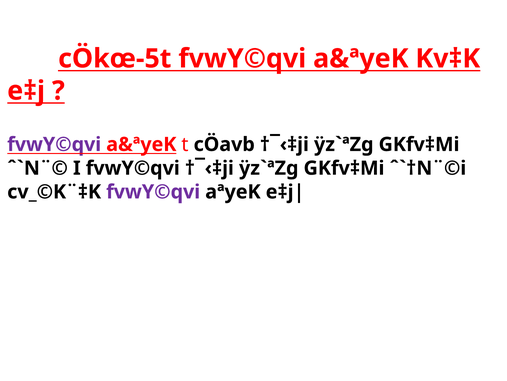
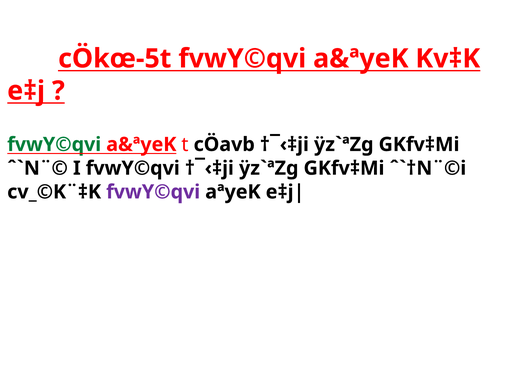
fvwY©qvi colour: purple -> green (54, 144)
